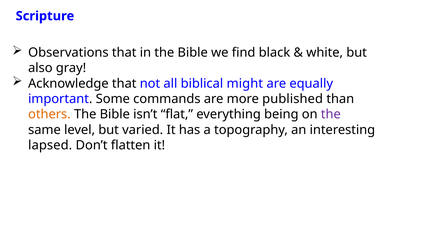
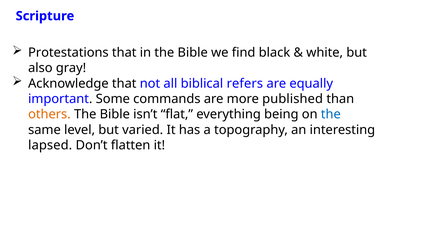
Observations: Observations -> Protestations (68, 53)
might: might -> refers (245, 84)
the colour: purple -> blue (331, 115)
